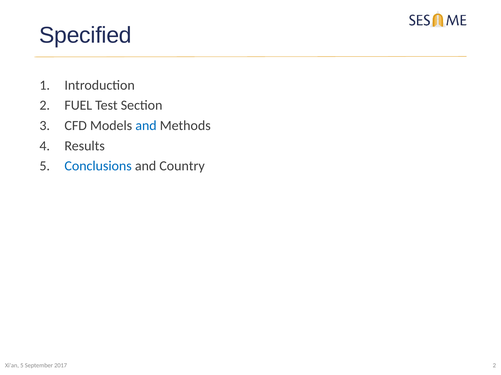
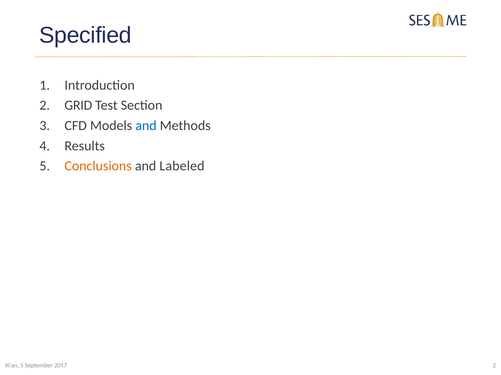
FUEL: FUEL -> GRID (78, 106)
Conclusions colour: blue -> orange (98, 166)
Country: Country -> Labeled (182, 166)
